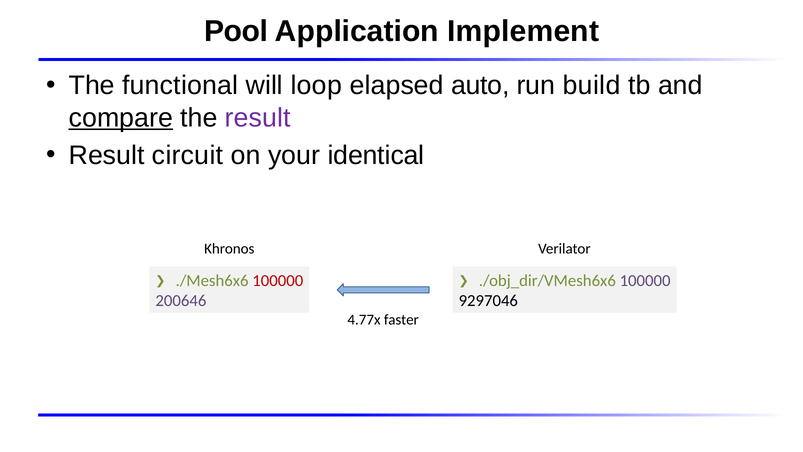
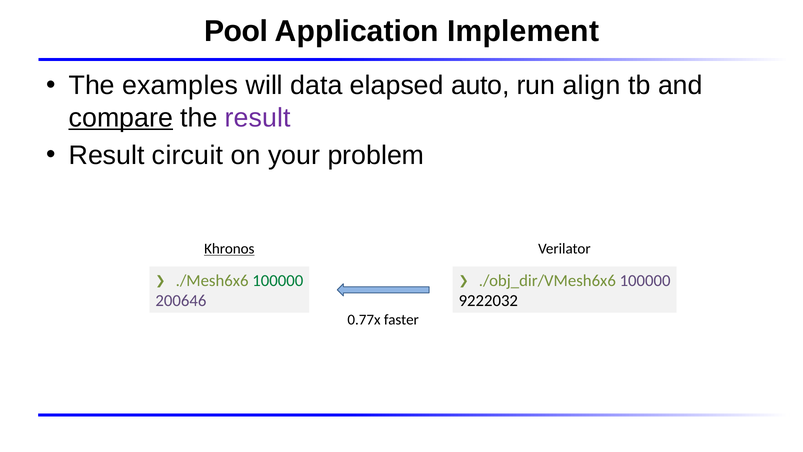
functional: functional -> examples (180, 86)
loop: loop -> data (316, 86)
build: build -> align (592, 86)
identical: identical -> problem (376, 155)
Khronos underline: none -> present (229, 249)
100000 colour: red -> green (278, 281)
9297046: 9297046 -> 9222032 (488, 301)
4.77x: 4.77x -> 0.77x (364, 320)
